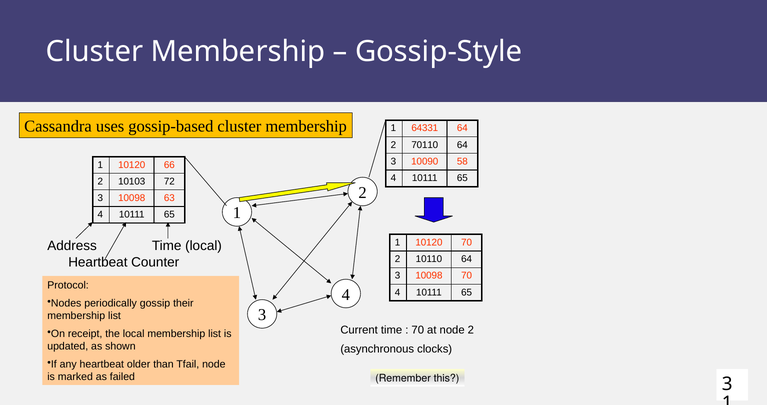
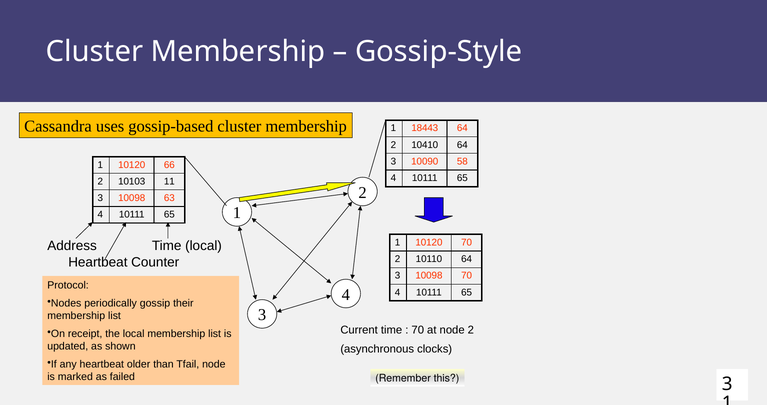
64331: 64331 -> 18443 (425, 128)
70110: 70110 -> 10410 (425, 145)
72: 72 -> 11 (169, 181)
